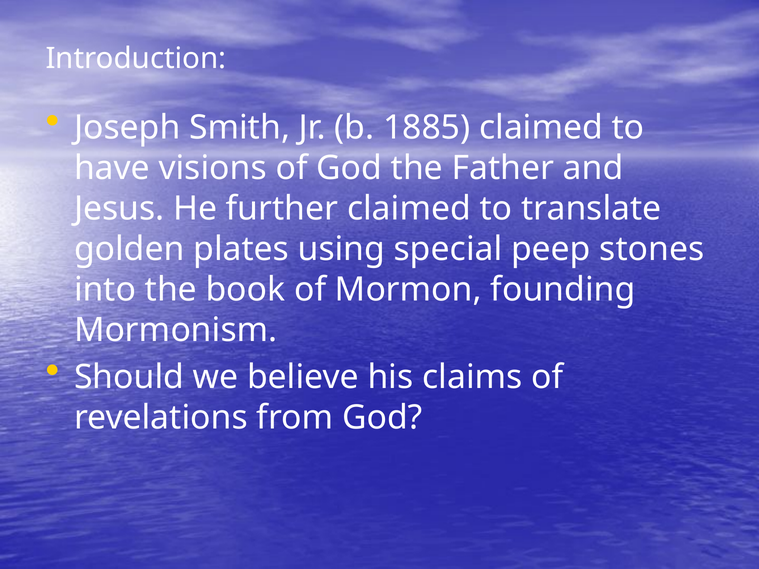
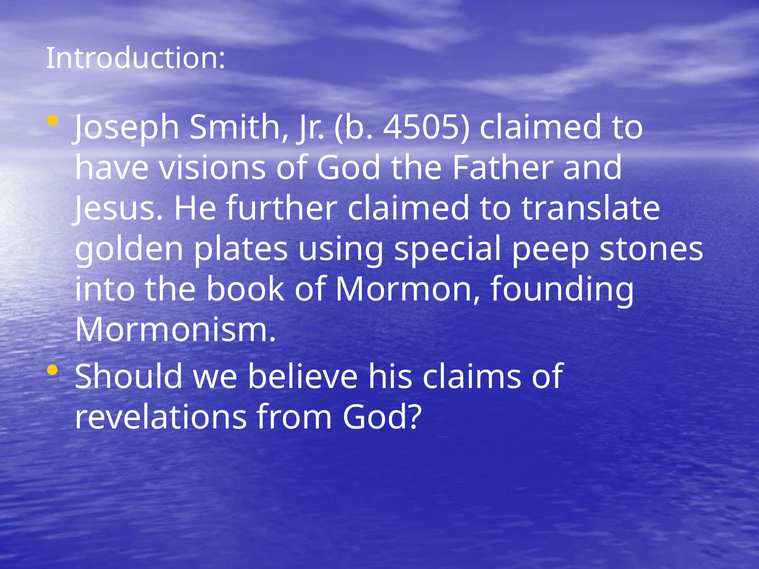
1885: 1885 -> 4505 (427, 128)
